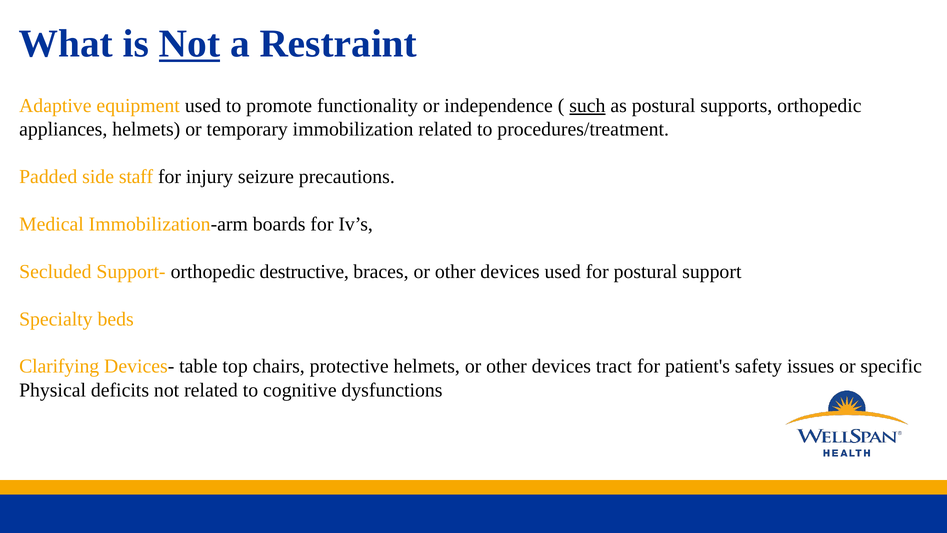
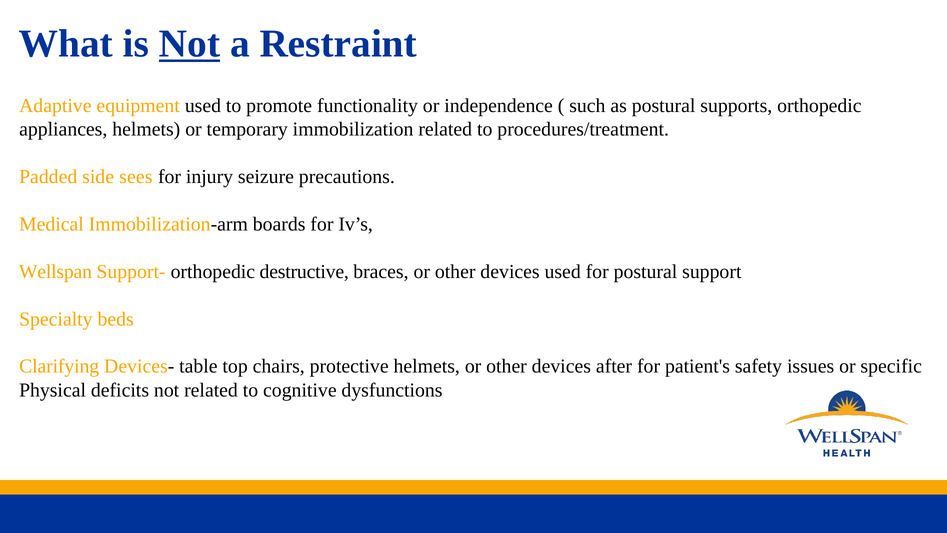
such underline: present -> none (587, 106)
staff: staff -> sees (136, 177)
Secluded: Secluded -> Wellspan (55, 271)
tract: tract -> after (614, 366)
